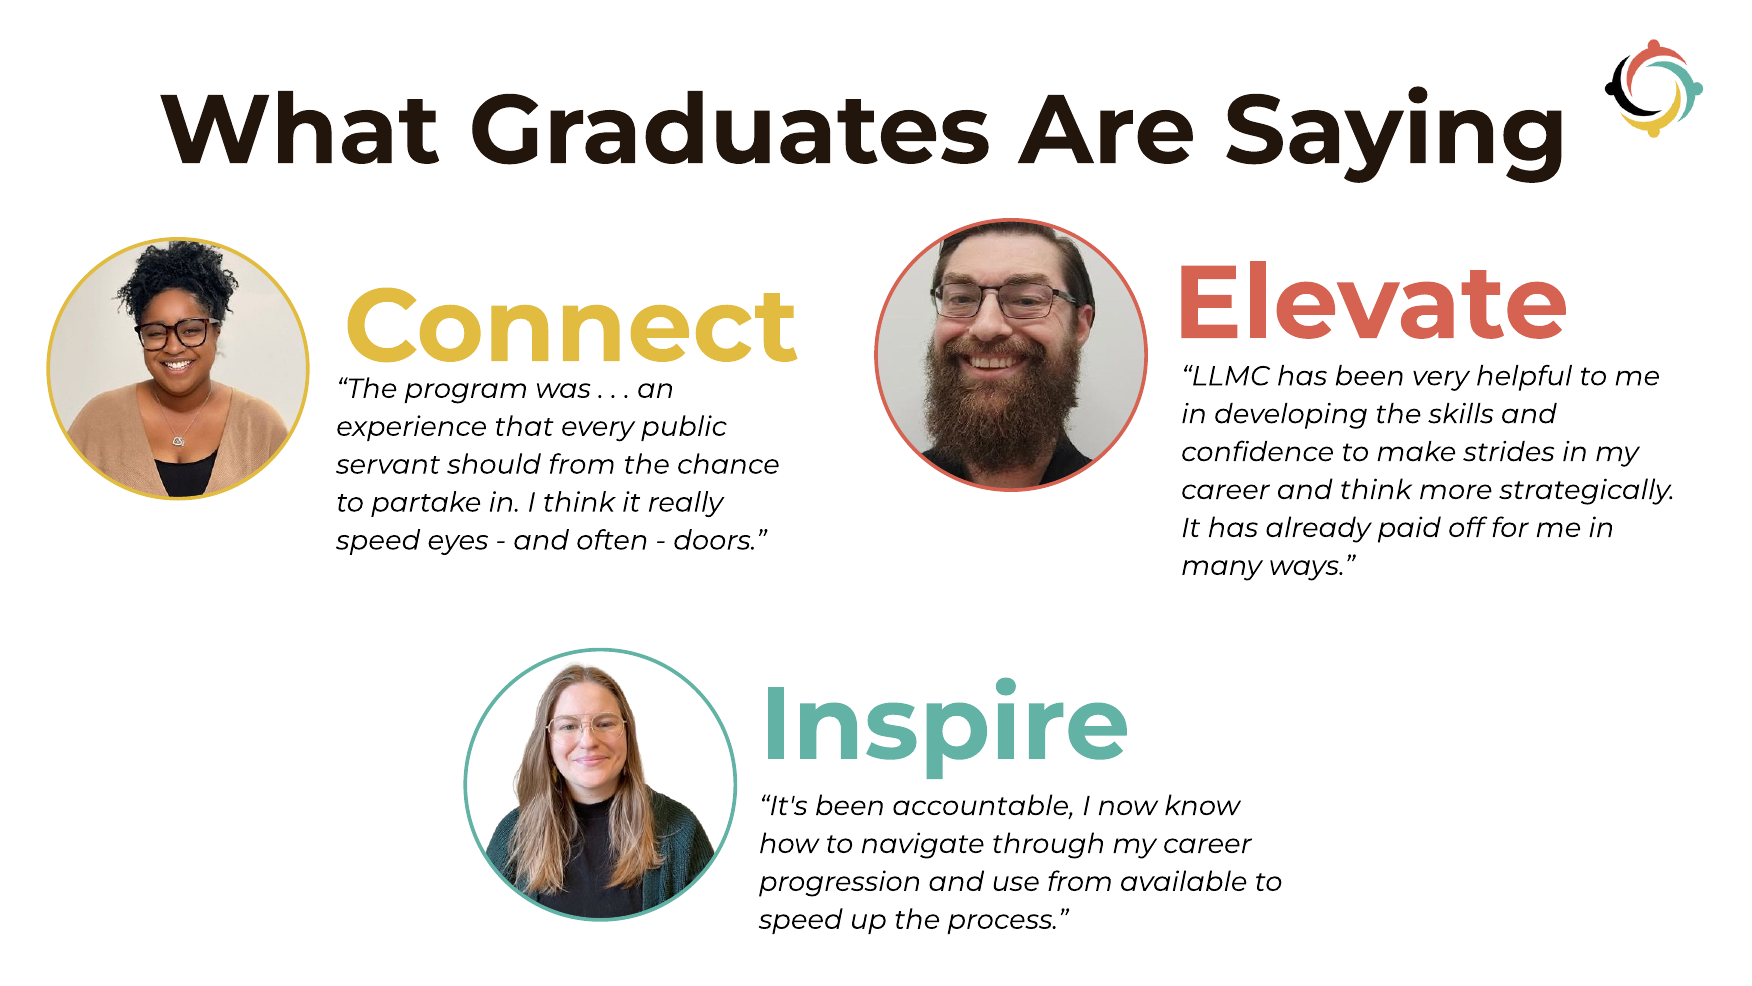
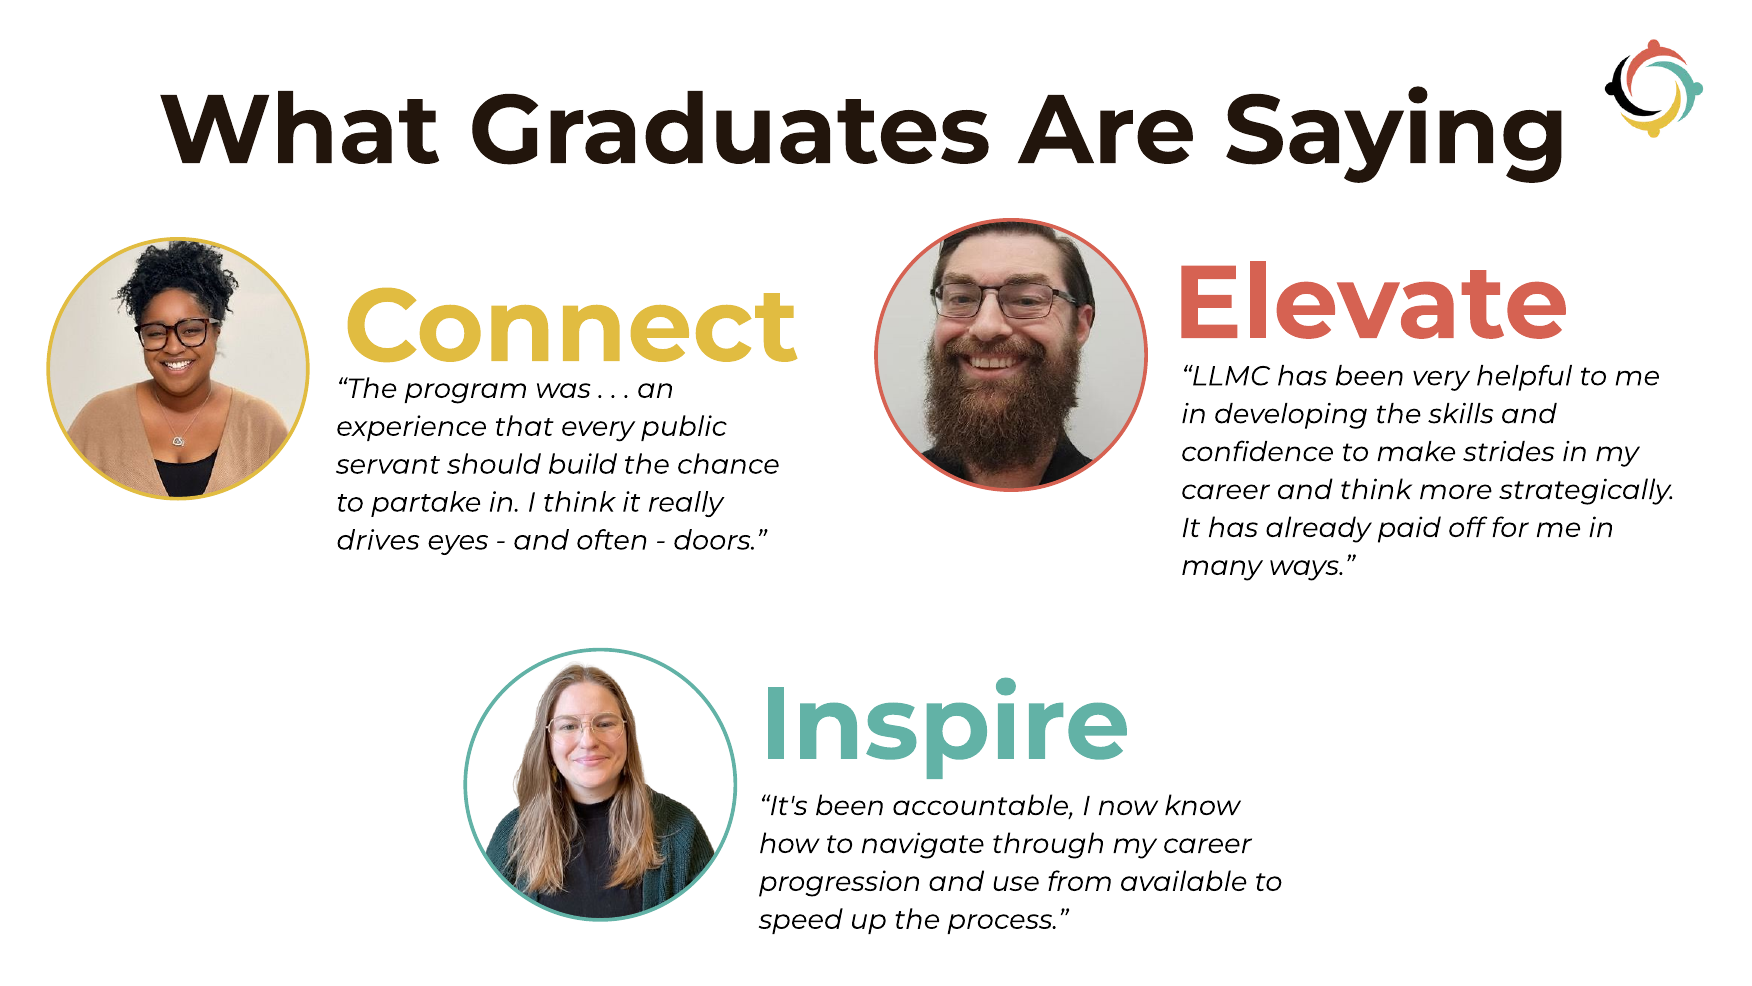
should from: from -> build (582, 464)
speed: speed -> drives (378, 540)
